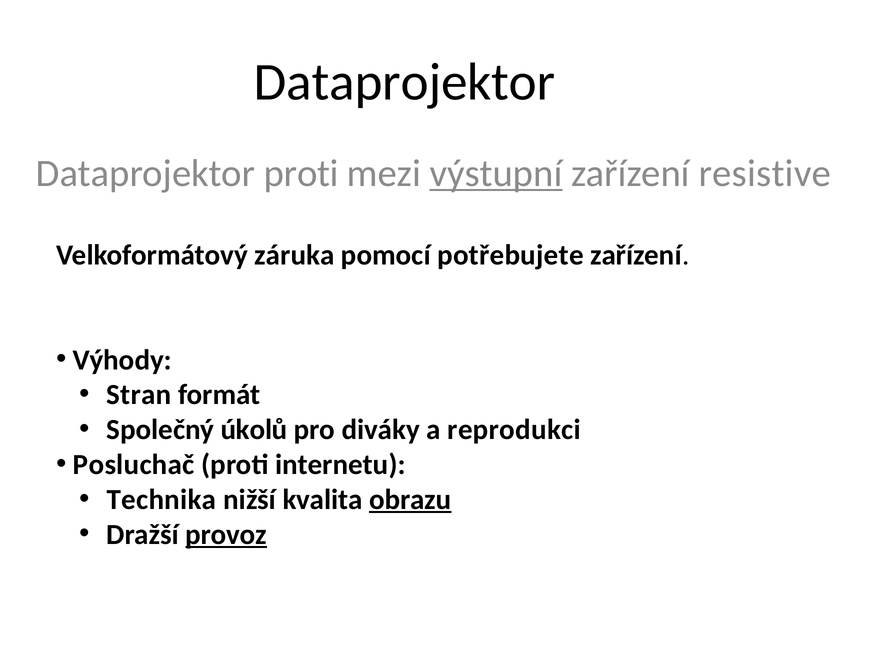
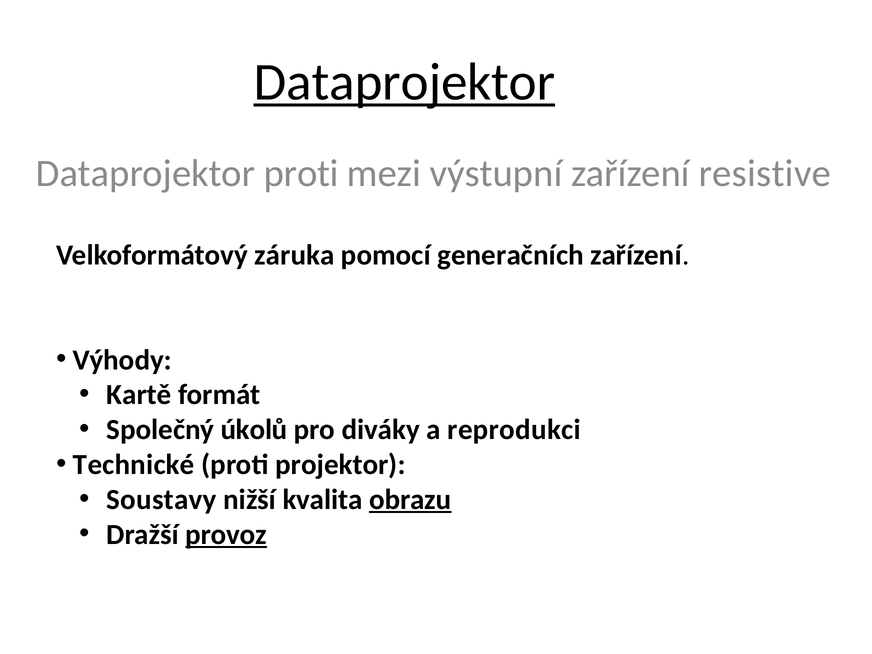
Dataprojektor underline: none -> present (405, 82)
výstupní underline: present -> none (496, 173)
potřebujete: potřebujete -> generačních (511, 255)
Stran: Stran -> Kartě (139, 395)
Posluchač: Posluchač -> Technické (134, 465)
internetu: internetu -> projektor (340, 465)
Technika: Technika -> Soustavy (161, 500)
